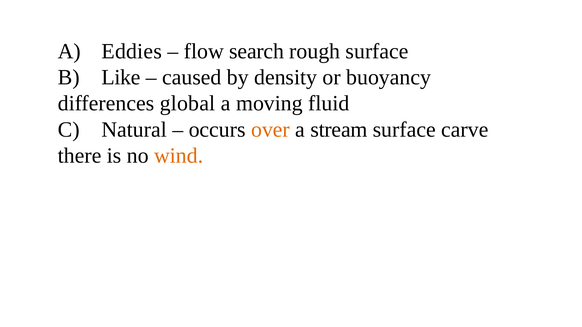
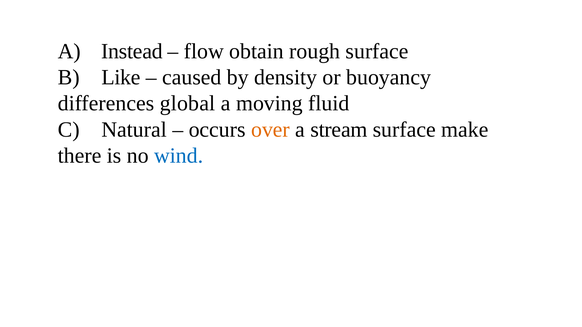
Eddies: Eddies -> Instead (132, 51)
search: search -> obtain (257, 51)
carve: carve -> make (465, 130)
wind colour: orange -> blue (179, 156)
